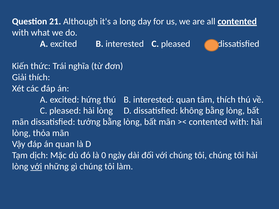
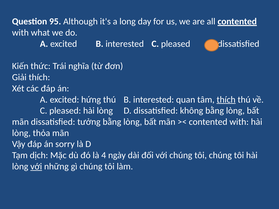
21: 21 -> 95 (55, 22)
thích underline: none -> present (226, 100)
án quan: quan -> sorry (65, 144)
0: 0 -> 4 (104, 155)
